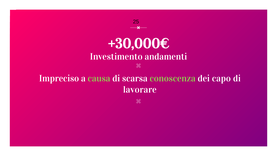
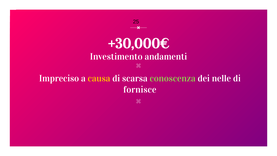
causa colour: light green -> yellow (99, 78)
capo: capo -> nelle (221, 78)
lavorare: lavorare -> fornisce (140, 90)
